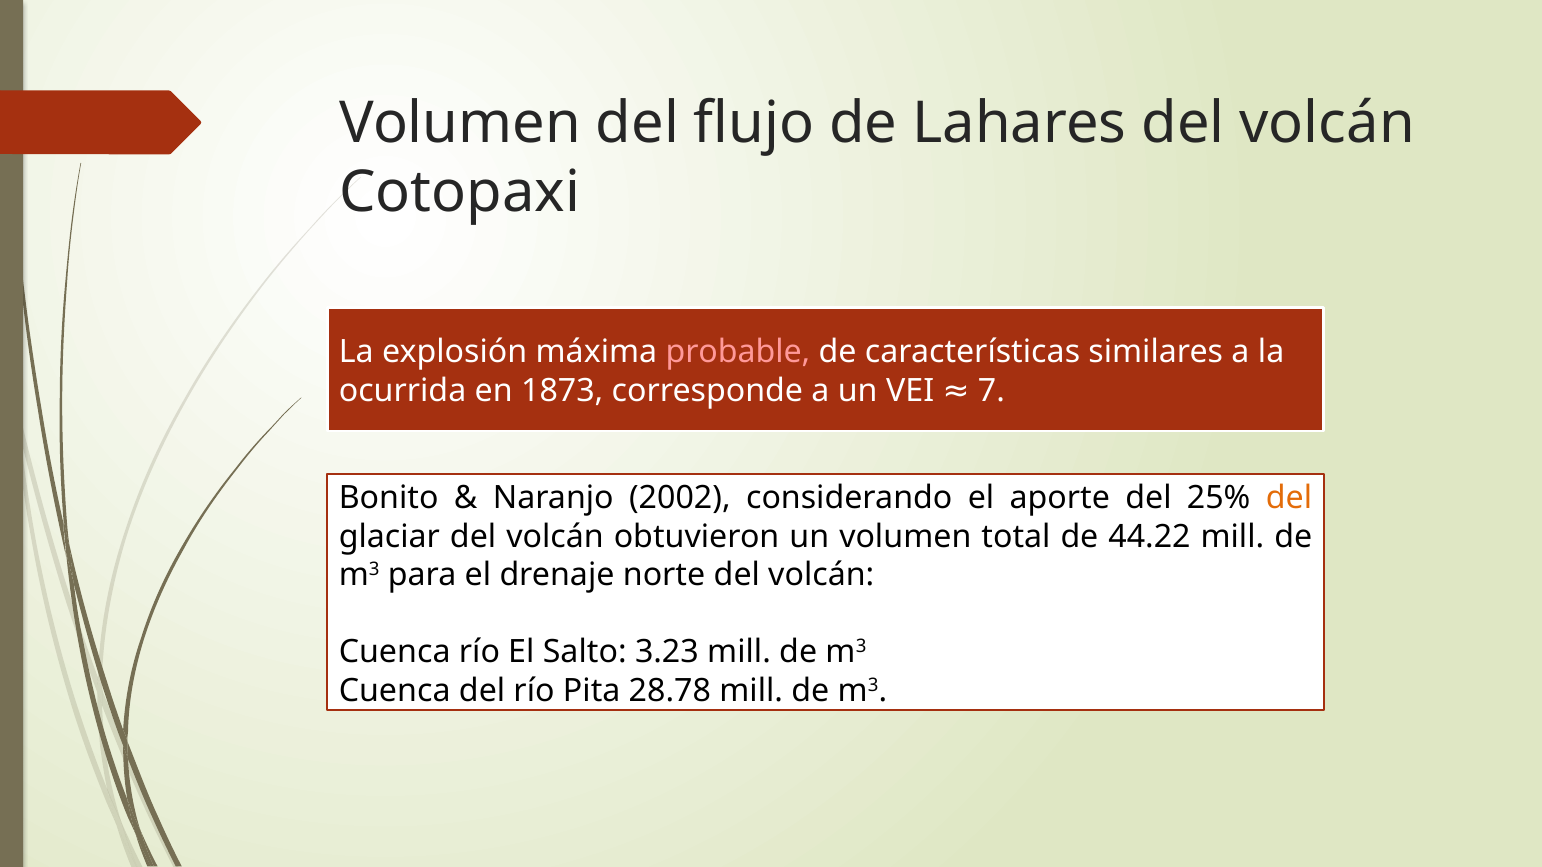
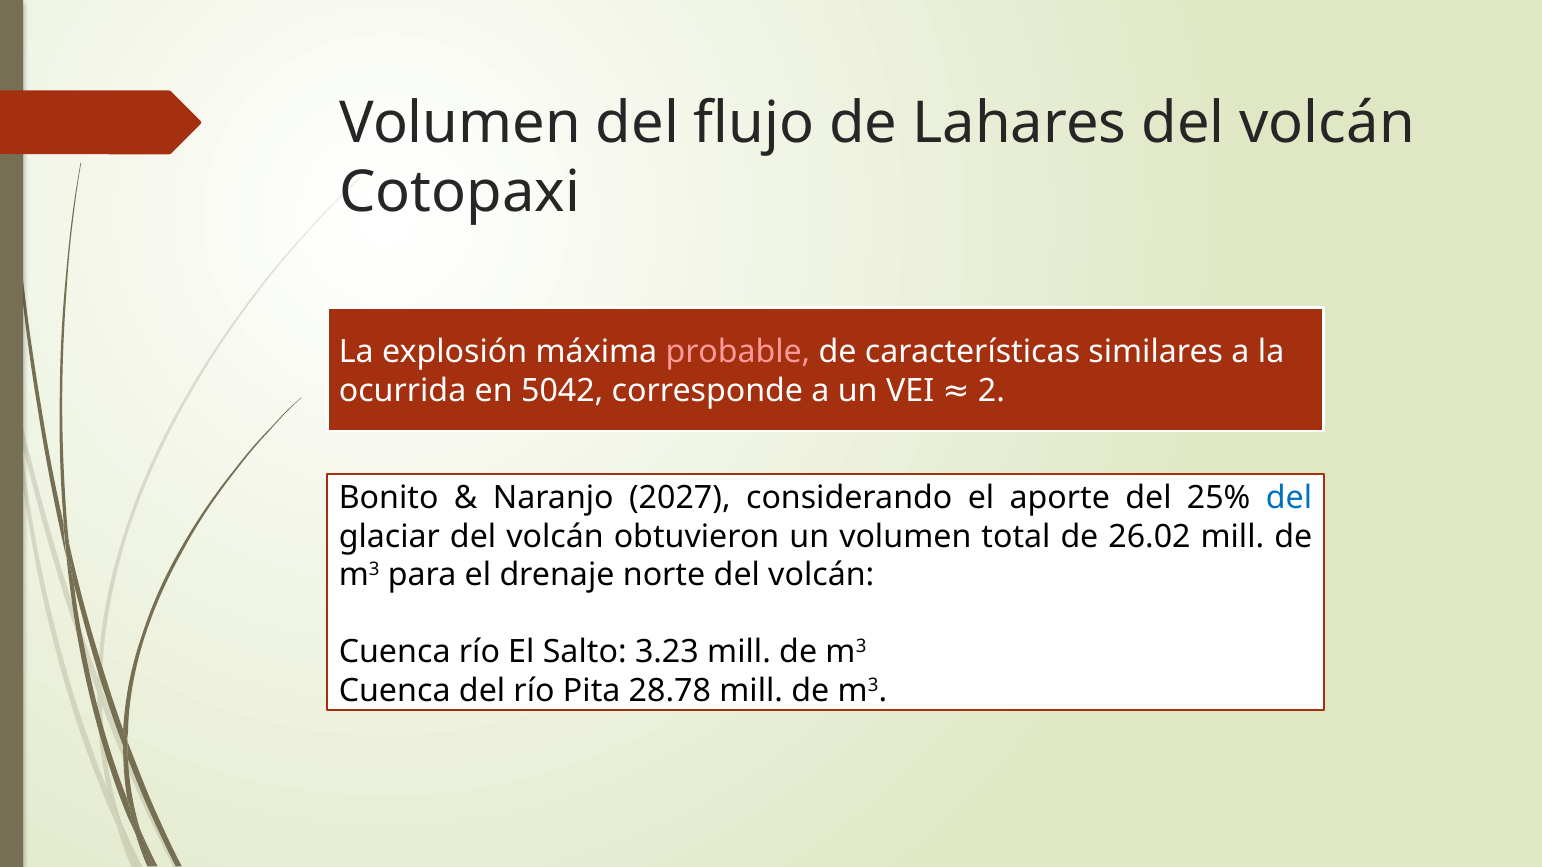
1873: 1873 -> 5042 (562, 391)
7: 7 -> 2 (991, 391)
2002: 2002 -> 2027 (680, 498)
del colour: orange -> blue (1289, 498)
44.22: 44.22 -> 26.02 (1150, 537)
